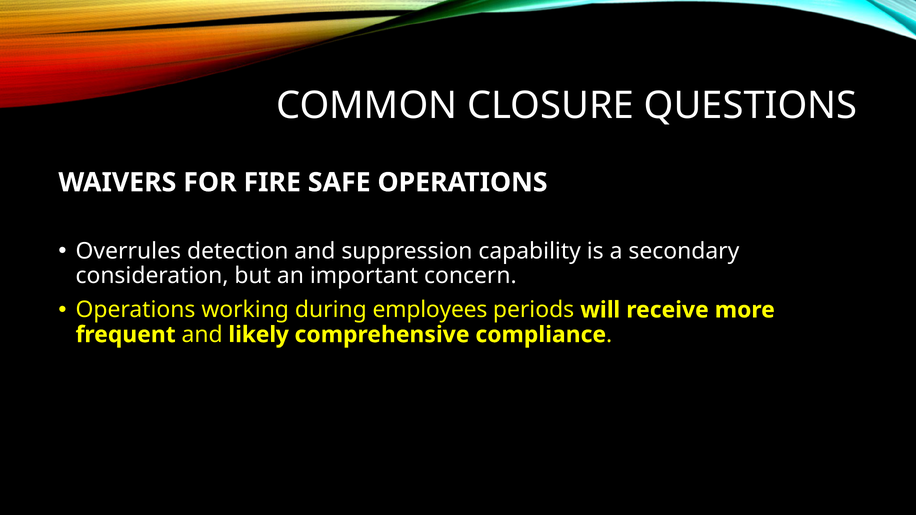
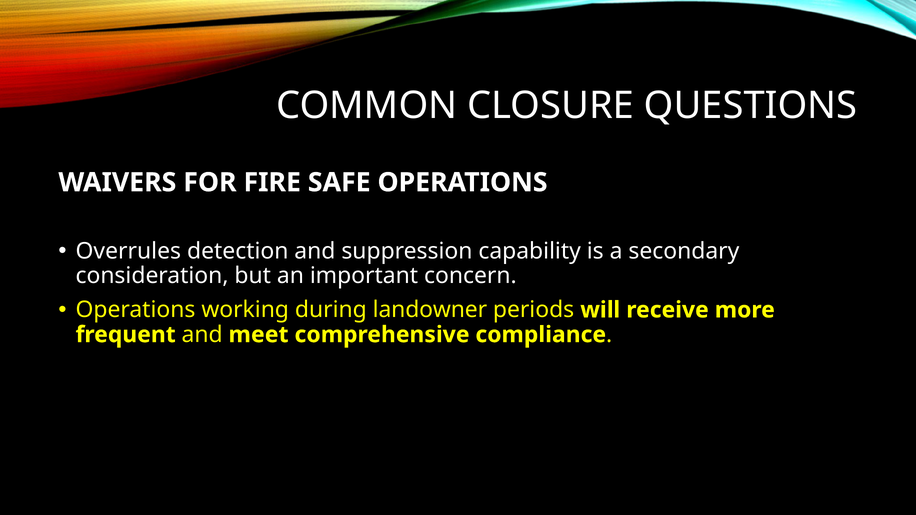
employees: employees -> landowner (430, 310)
likely: likely -> meet (259, 335)
